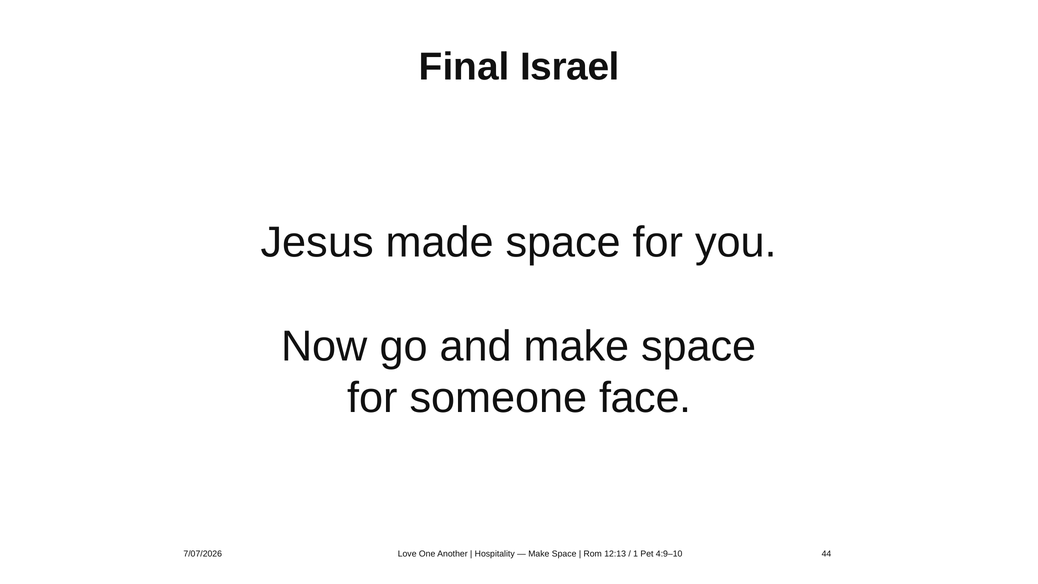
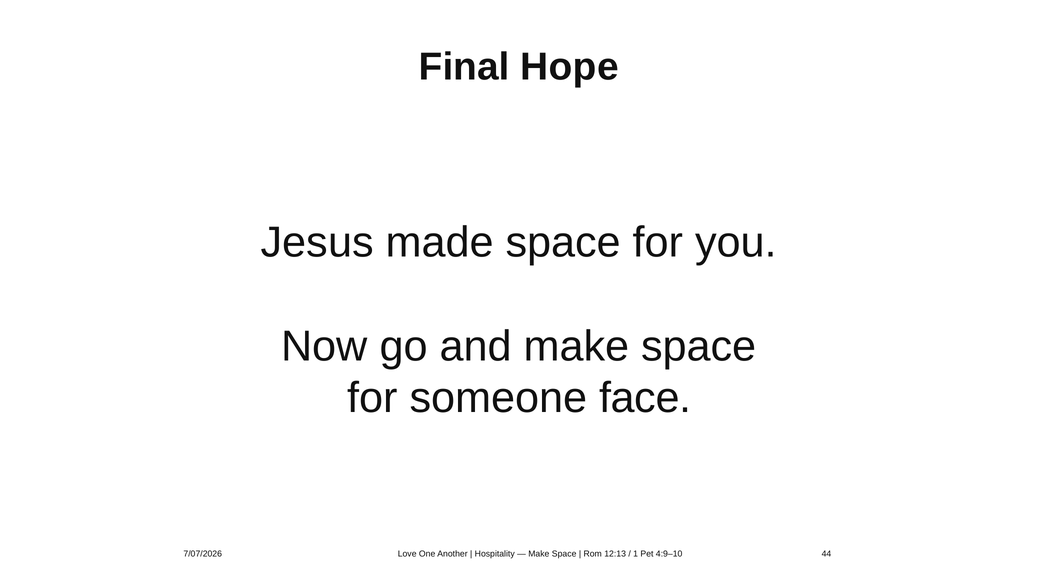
Israel: Israel -> Hope (570, 67)
